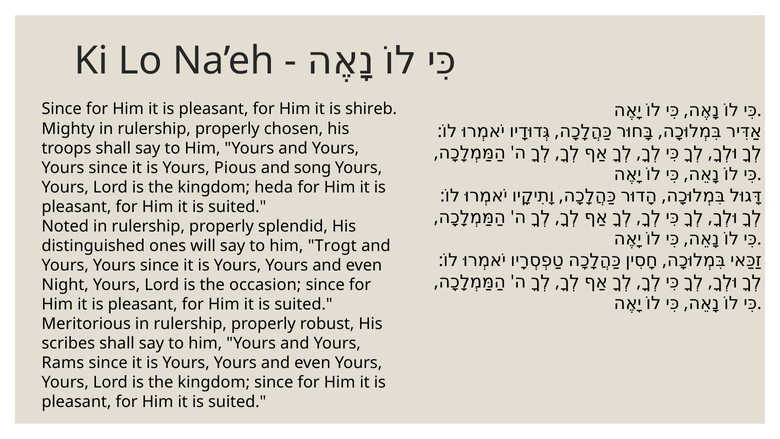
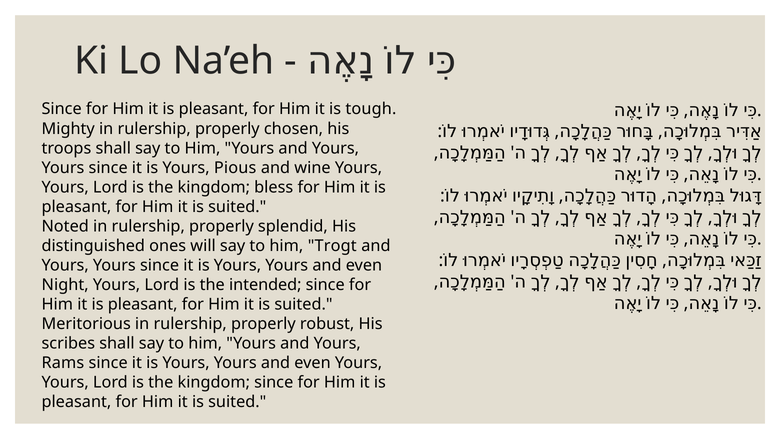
shireb: shireb -> tough (371, 109)
song: song -> wine (312, 168)
heda: heda -> bless (274, 187)
occasion: occasion -> intended (265, 285)
